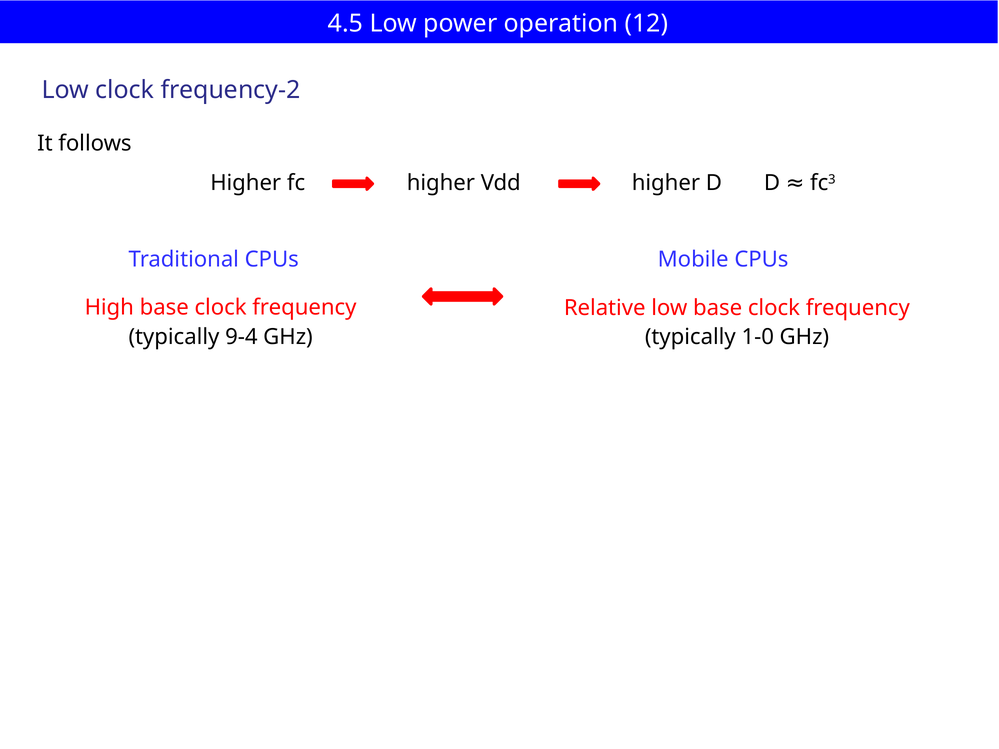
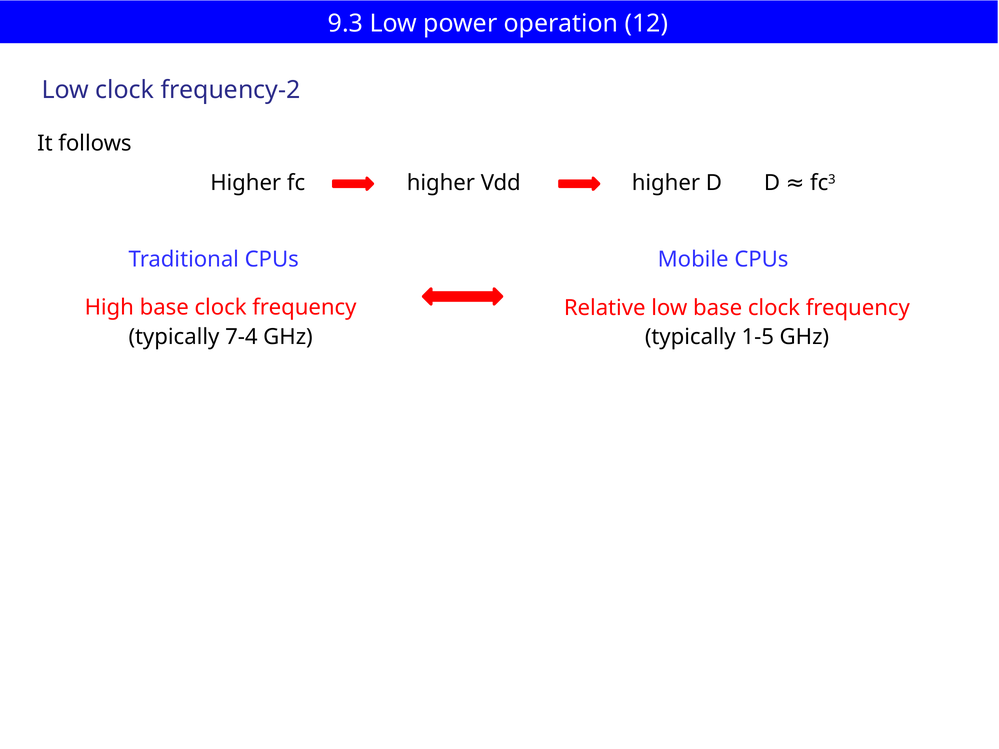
4.5: 4.5 -> 9.3 (346, 24)
9-4: 9-4 -> 7-4 (241, 337)
1-0: 1-0 -> 1-5 (758, 337)
